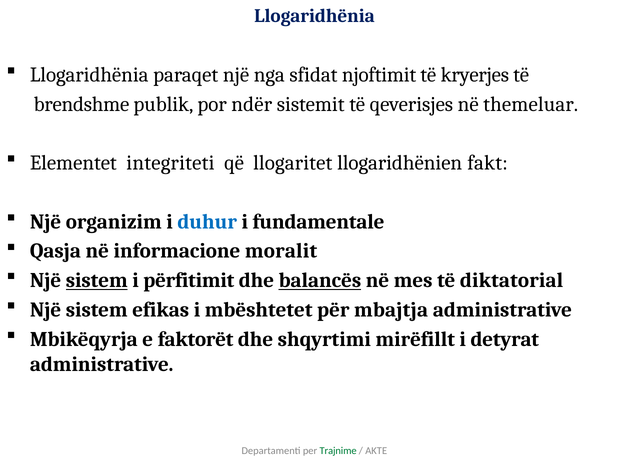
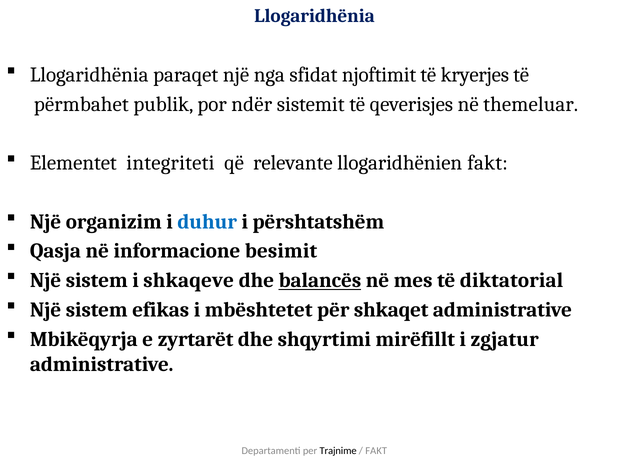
brendshme: brendshme -> përmbahet (81, 104)
llogaritet: llogaritet -> relevante (293, 163)
fundamentale: fundamentale -> përshtatshëm (318, 222)
moralit: moralit -> besimit (281, 251)
sistem underline: present -> none (97, 280)
përfitimit: përfitimit -> shkaqeve (189, 280)
mbajtja: mbajtja -> shkaqet (391, 310)
faktorët: faktorët -> zyrtarët (196, 339)
detyrat: detyrat -> zgjatur (505, 339)
Trajnime colour: green -> black (338, 450)
AKTE: AKTE -> FAKT (376, 450)
